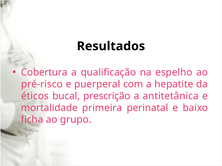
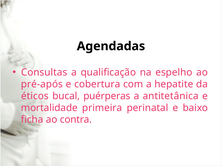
Resultados: Resultados -> Agendadas (111, 46)
Cobertura: Cobertura -> Consultas (44, 73)
pré-risco: pré-risco -> pré-após (42, 84)
puerperal: puerperal -> cobertura (97, 84)
prescrição: prescrição -> puérperas (107, 96)
grupo: grupo -> contra (76, 120)
